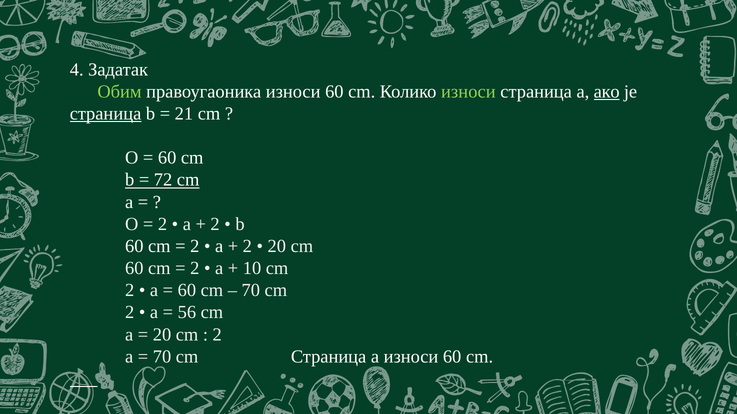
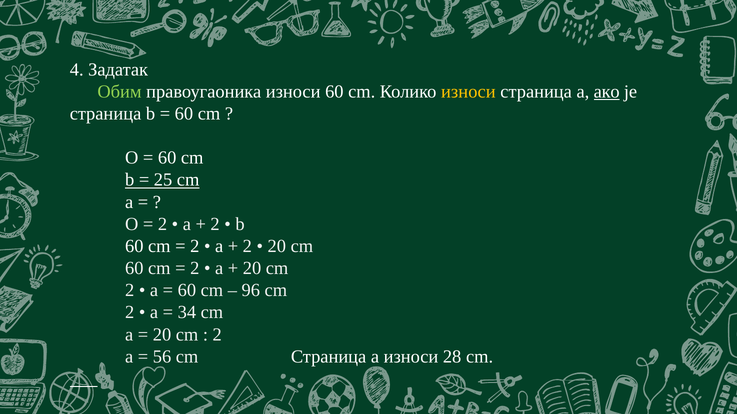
износи colour: light green -> yellow (468, 92)
страница underline: present -> none (106, 114)
21: 21 -> 60 (184, 114)
72: 72 -> 25 (163, 180)
10: 10 -> 20 (252, 269)
70: 70 -> 96 (251, 291)
56: 56 -> 34 (187, 313)
70: 70 -> 56 (162, 357)
а износи 60: 60 -> 28 (452, 357)
